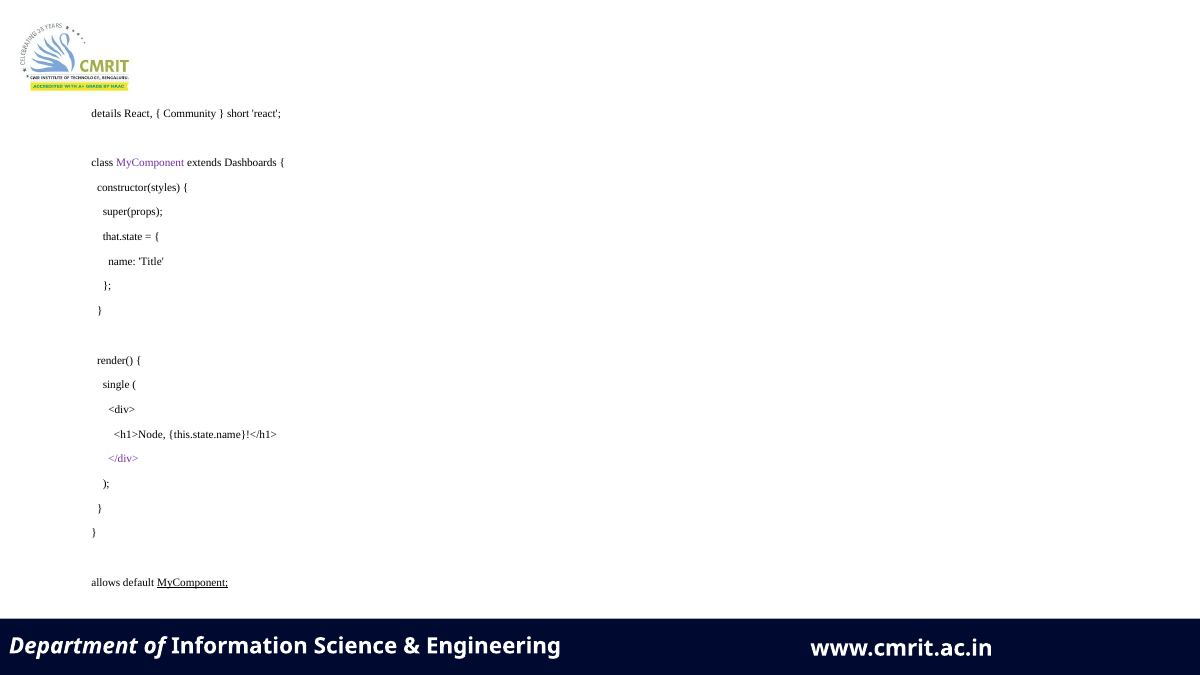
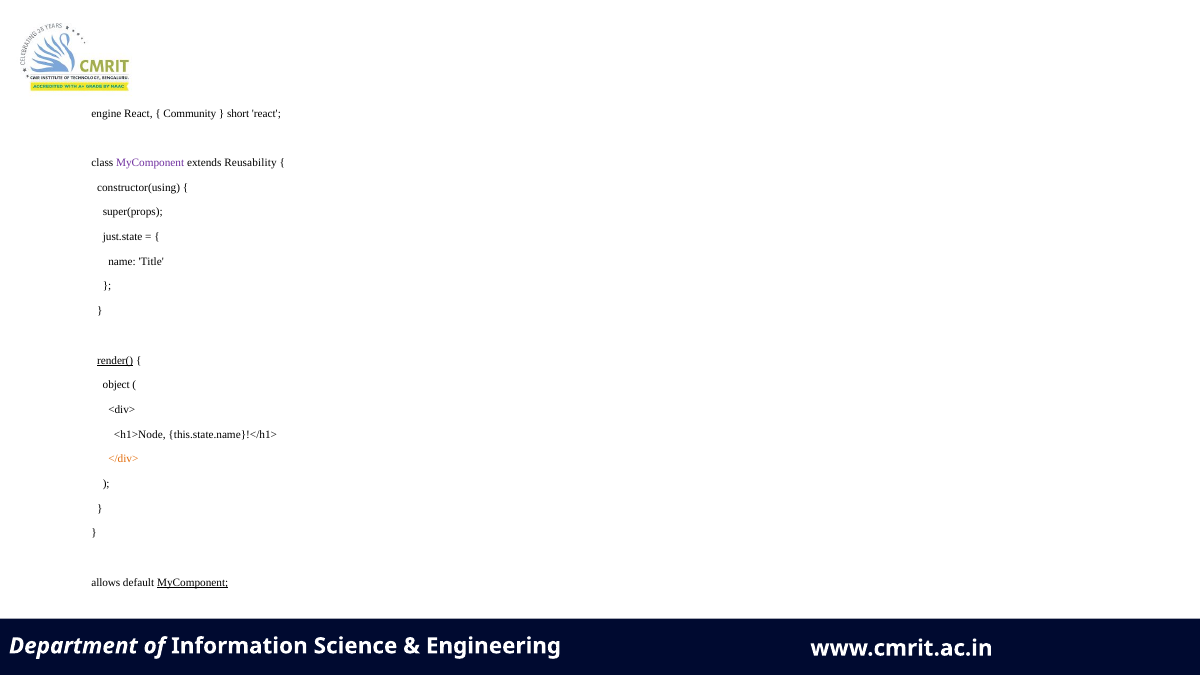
details: details -> engine (106, 113)
Dashboards: Dashboards -> Reusability (250, 163)
constructor(styles: constructor(styles -> constructor(using (139, 187)
that.state: that.state -> just.state (123, 237)
render( underline: none -> present (115, 360)
single: single -> object (116, 385)
</div> colour: purple -> orange (123, 459)
